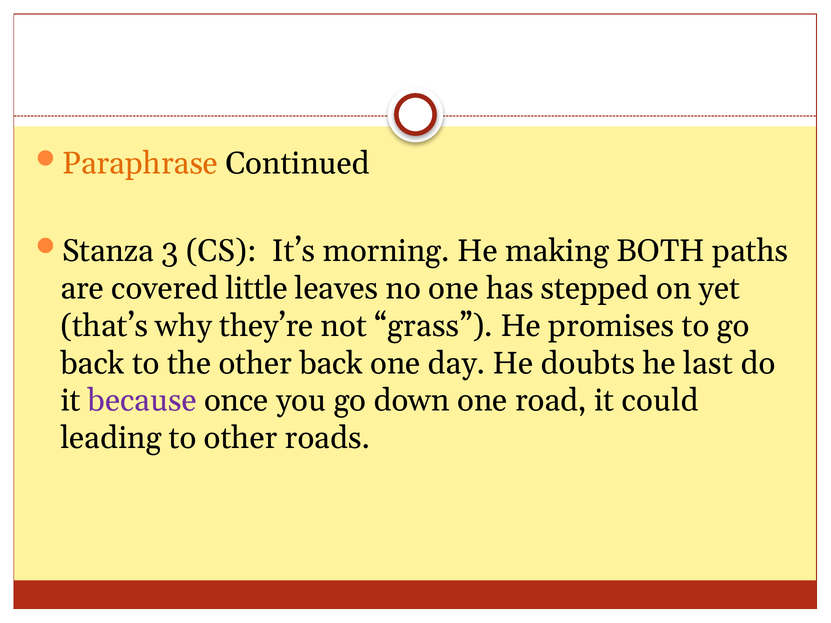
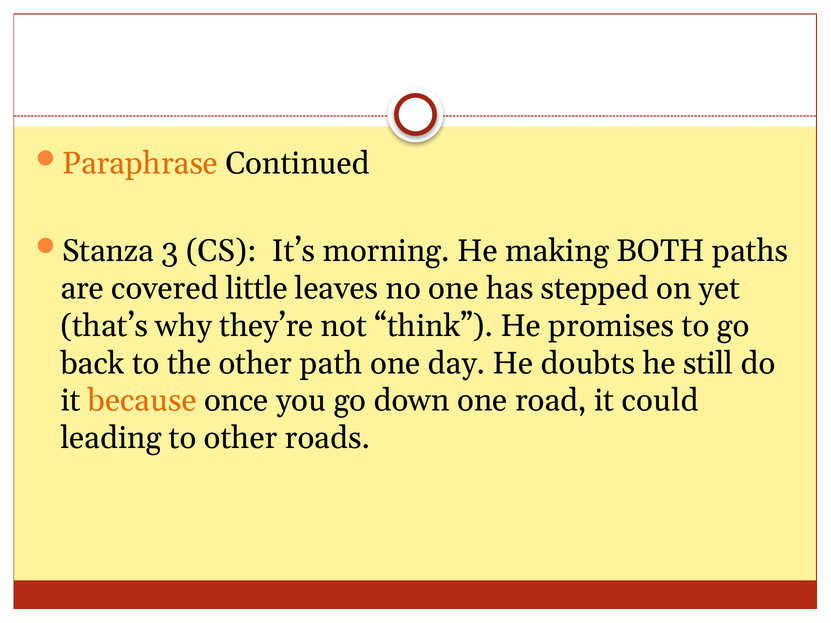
grass: grass -> think (434, 326)
other back: back -> path (331, 363)
last: last -> still (708, 363)
because colour: purple -> orange (142, 401)
